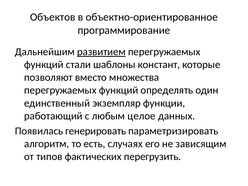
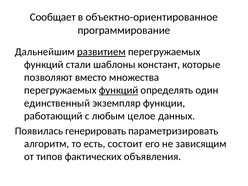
Объектов: Объектов -> Сообщает (53, 17)
функций underline: none -> present (119, 90)
случаях: случаях -> состоит (125, 144)
перегрузить: перегрузить -> объявления (152, 157)
